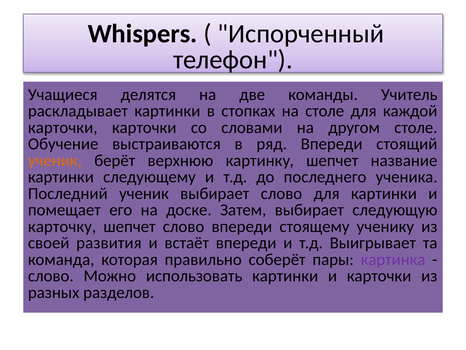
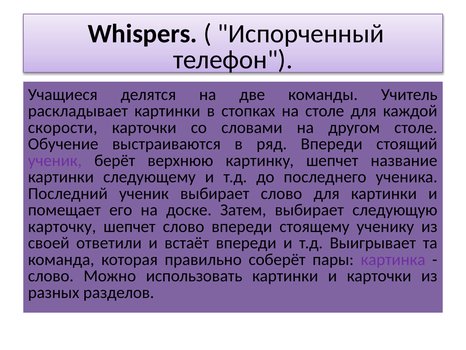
карточки: карточки -> скорости (63, 127)
ученик colour: orange -> purple (55, 160)
развития: развития -> ответили (109, 243)
